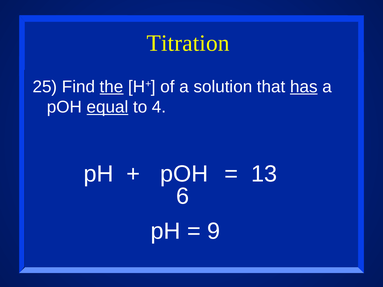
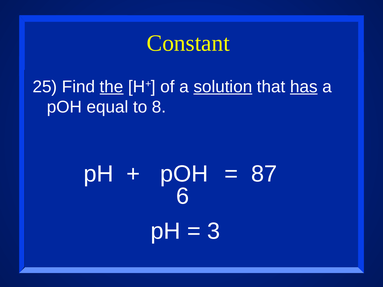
Titration: Titration -> Constant (188, 43)
solution underline: none -> present (223, 87)
equal underline: present -> none (108, 107)
4: 4 -> 8 (159, 107)
13: 13 -> 87 (264, 174)
9: 9 -> 3 (214, 231)
